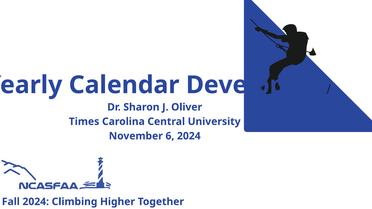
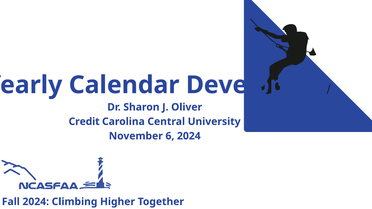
Times: Times -> Credit (84, 122)
